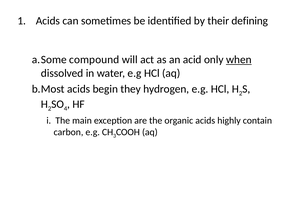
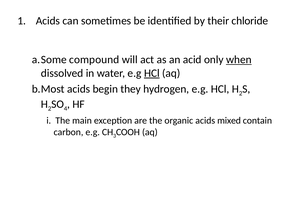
defining: defining -> chloride (250, 21)
HCl underline: none -> present (152, 73)
highly: highly -> mixed (229, 121)
